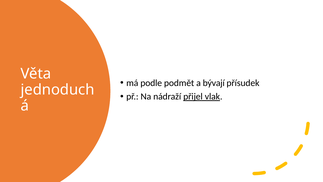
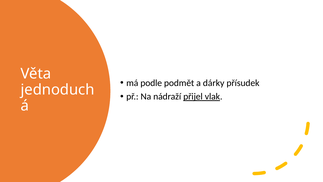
bývají: bývají -> dárky (214, 83)
